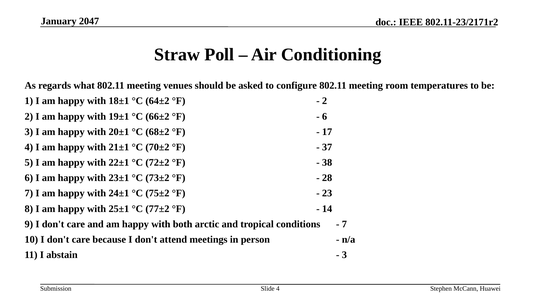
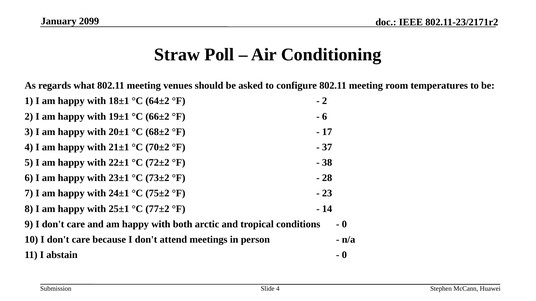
2047: 2047 -> 2099 (89, 21)
7: 7 -> 0 (344, 224)
3: 3 -> 0 (344, 255)
